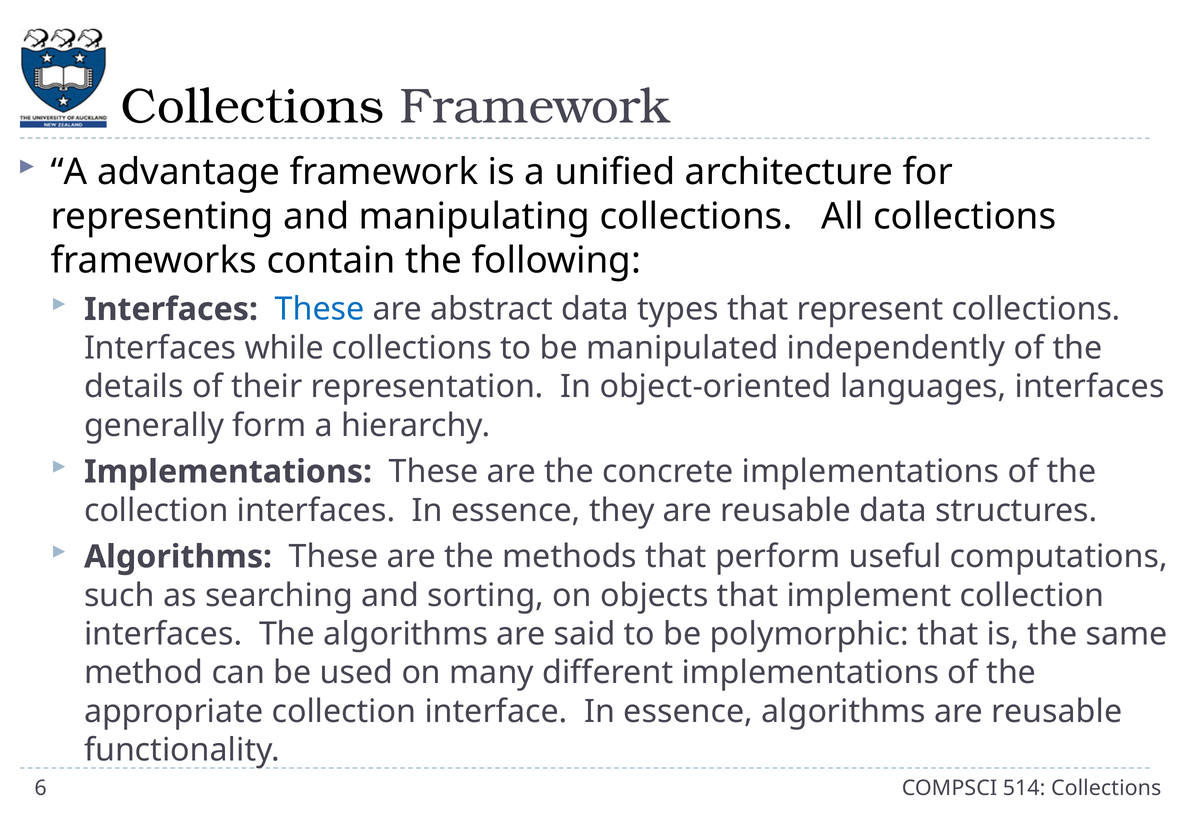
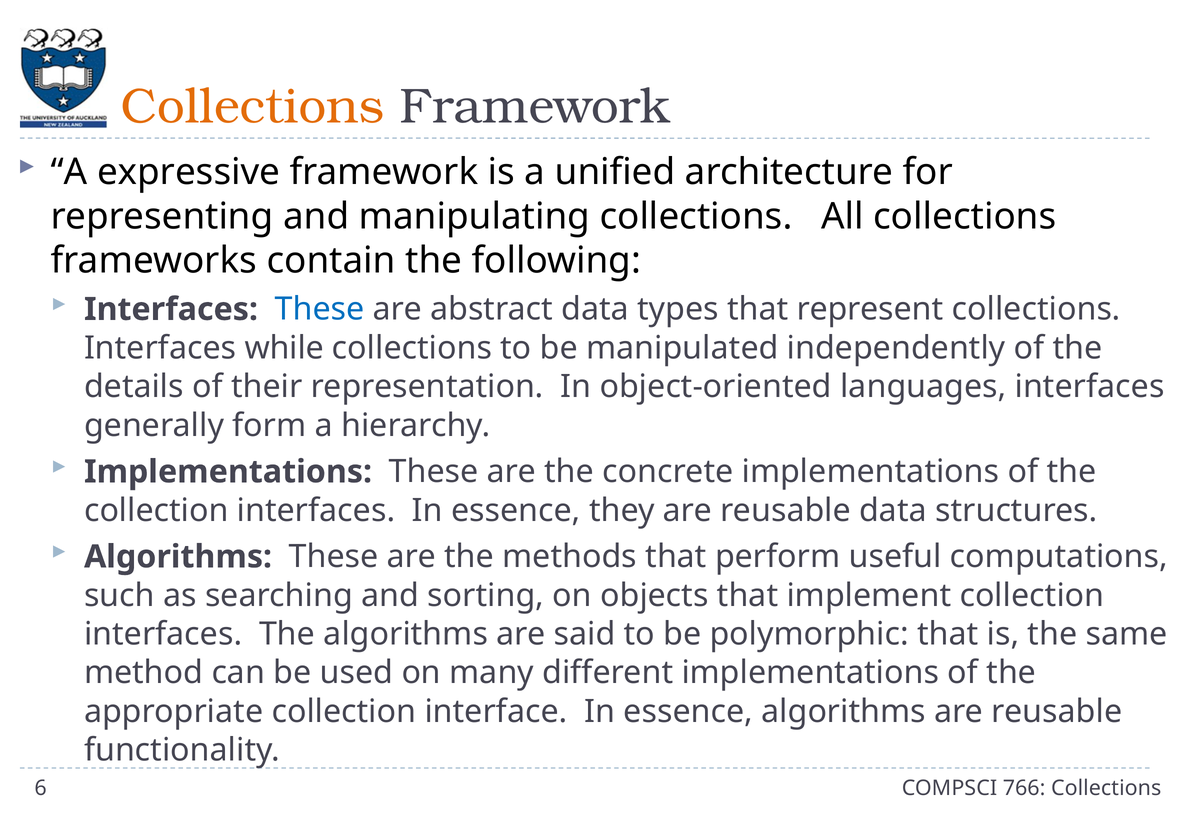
Collections colour: black -> orange (252, 107)
advantage: advantage -> expressive (189, 172)
514: 514 -> 766 (1024, 789)
